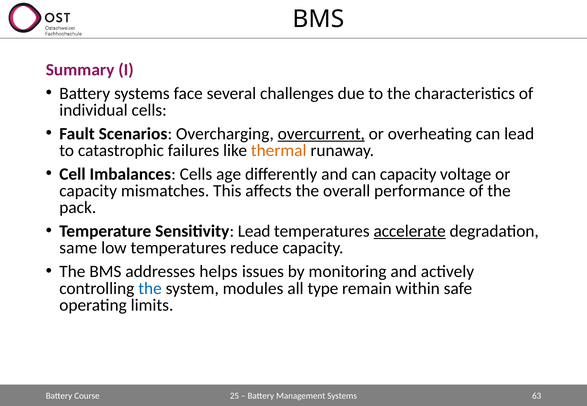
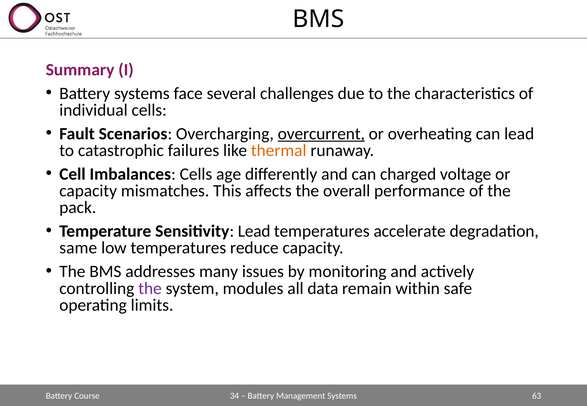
can capacity: capacity -> charged (408, 174)
accelerate underline: present -> none (410, 231)
helps: helps -> many (219, 272)
the colour: blue -> purple (150, 289)
type: type -> data (323, 289)
25: 25 -> 34 (234, 396)
